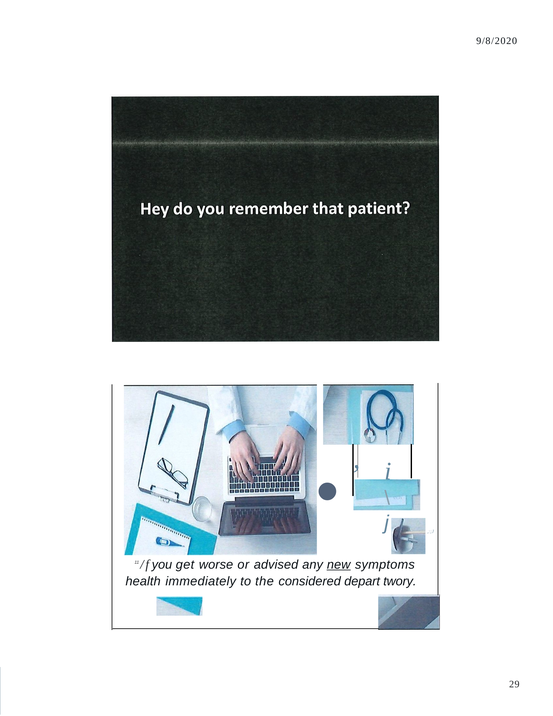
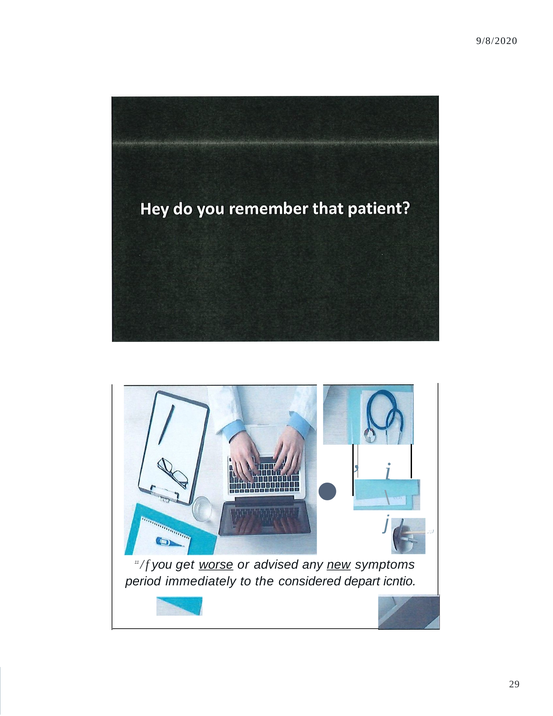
worse underline: none -> present (216, 564)
health: health -> period (143, 581)
twory: twory -> icntio (400, 581)
